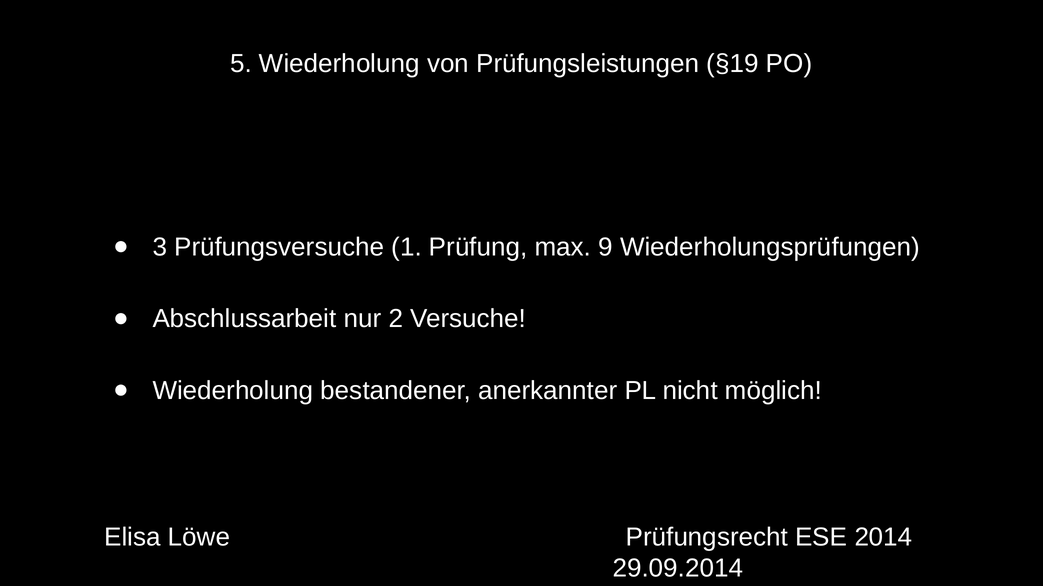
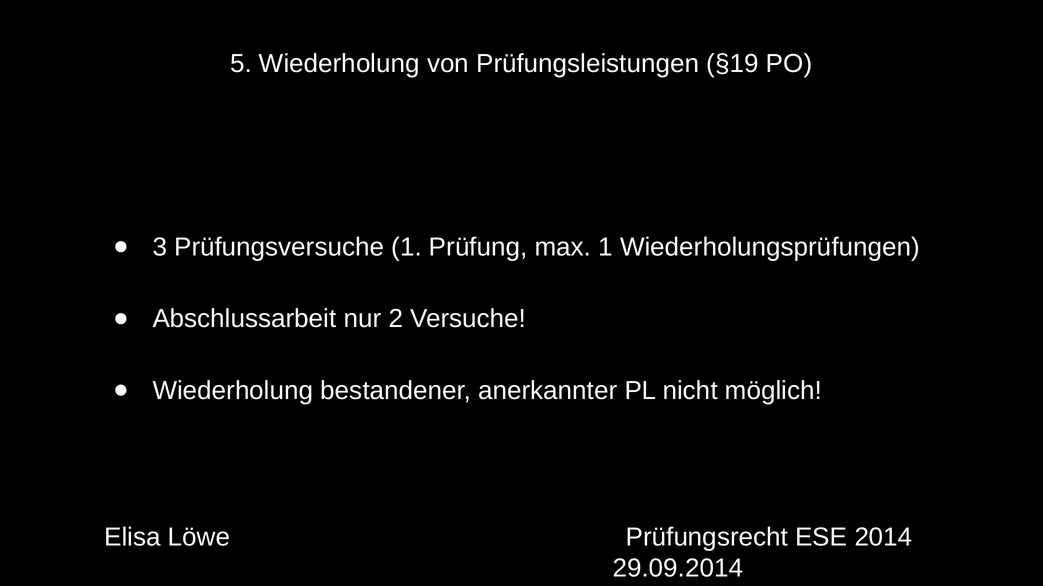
max 9: 9 -> 1 (606, 247)
